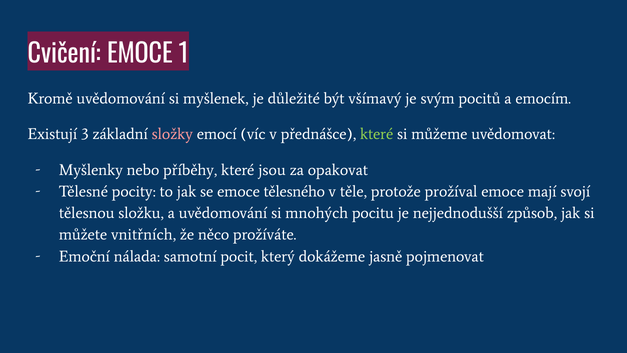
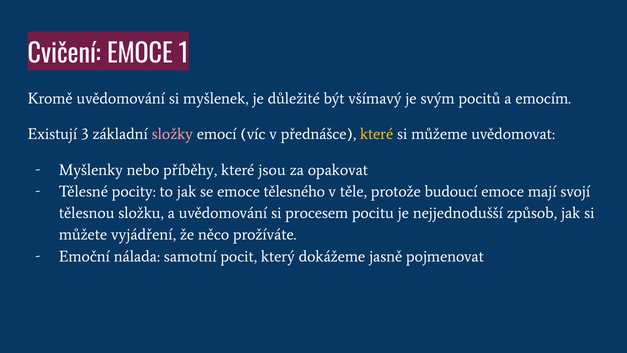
které colour: light green -> yellow (377, 134)
prožíval: prožíval -> budoucí (451, 191)
mnohých: mnohých -> procesem (317, 213)
vnitřních: vnitřních -> vyjádření (144, 235)
